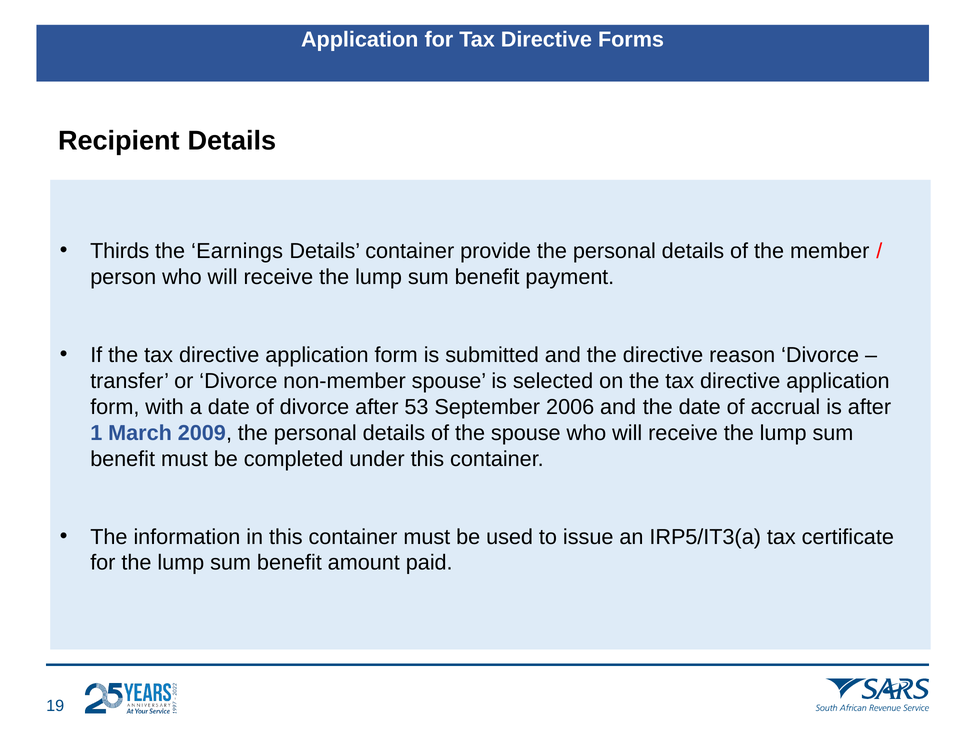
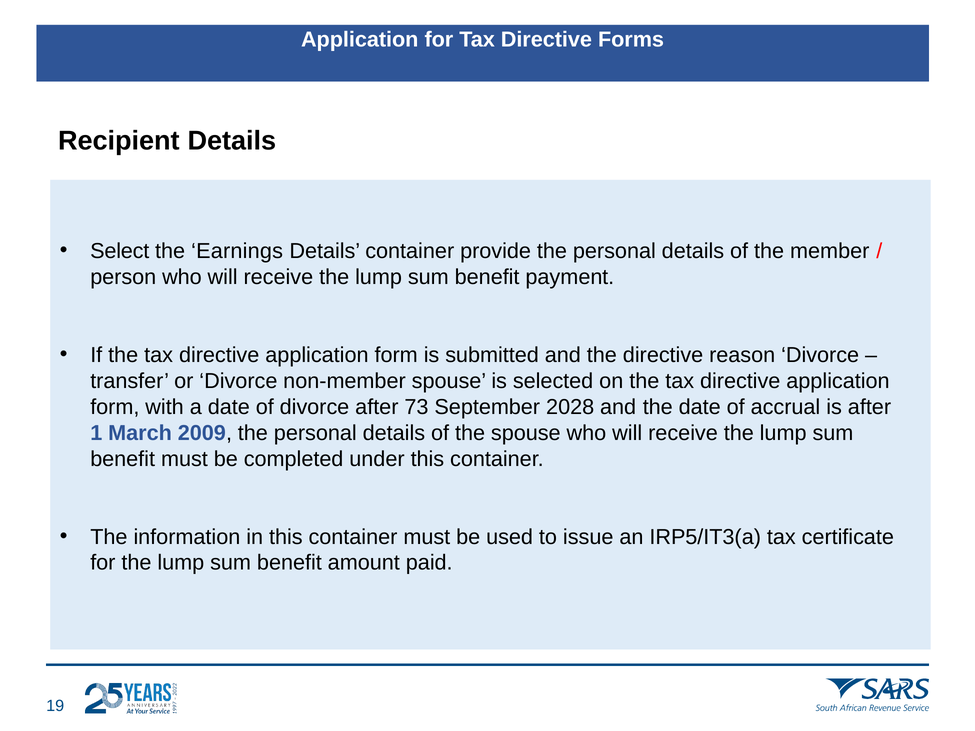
Thirds: Thirds -> Select (120, 251)
53: 53 -> 73 (416, 407)
2006: 2006 -> 2028 (570, 407)
